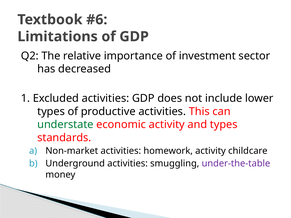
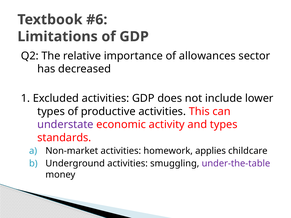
investment: investment -> allowances (207, 56)
understate colour: green -> purple (65, 125)
homework activity: activity -> applies (211, 151)
